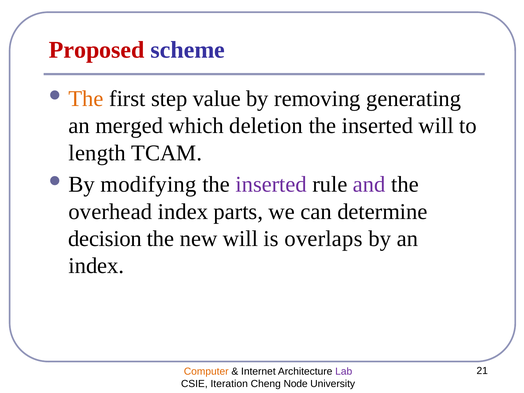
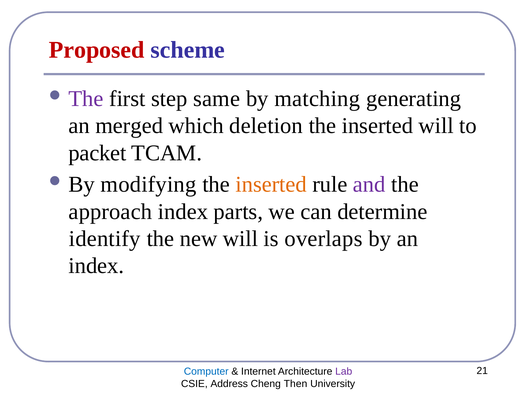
The colour: orange -> purple (86, 99)
value: value -> same (217, 99)
removing: removing -> matching (317, 99)
length: length -> packet (97, 153)
inserted colour: purple -> orange (271, 184)
overhead: overhead -> approach (110, 212)
decision: decision -> identify (105, 239)
Computer colour: orange -> blue (206, 372)
Iteration: Iteration -> Address (229, 384)
Node: Node -> Then (296, 384)
